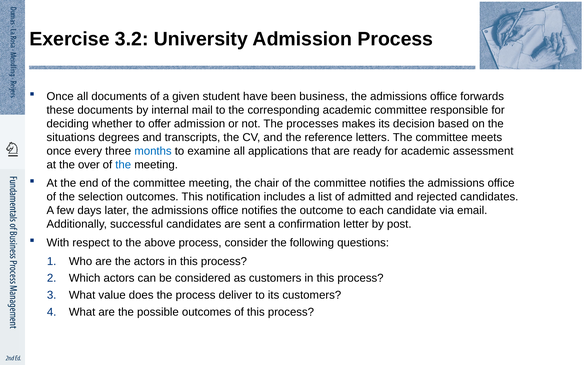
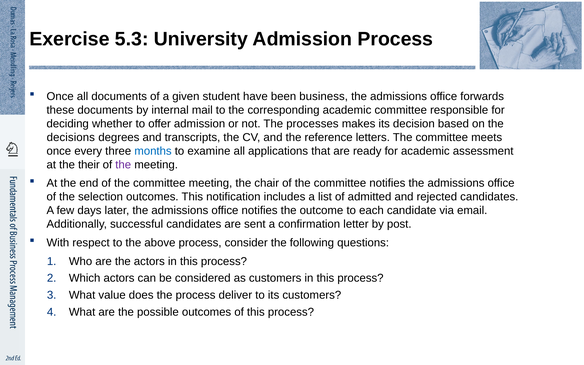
3.2: 3.2 -> 5.3 (132, 39)
situations: situations -> decisions (71, 137)
over: over -> their (89, 165)
the colour: blue -> purple (123, 165)
